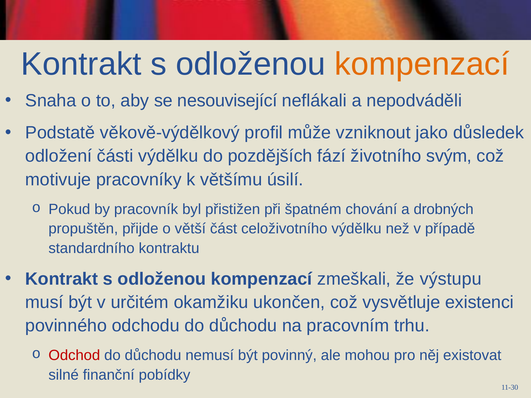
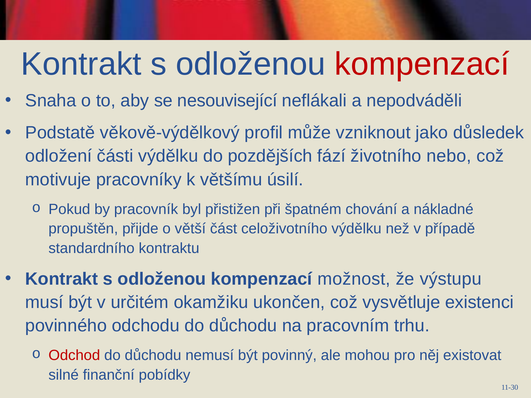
kompenzací colour: orange -> red (422, 64)
svým: svým -> nebo (449, 156)
drobných: drobných -> nákladné (444, 209)
zmeškali: zmeškali -> možnost (354, 279)
